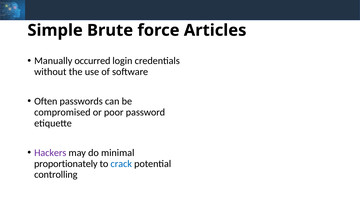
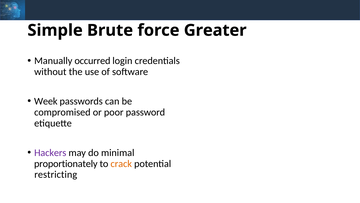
Articles: Articles -> Greater (215, 30)
Often: Often -> Week (46, 101)
crack colour: blue -> orange (121, 163)
controlling: controlling -> restricting (56, 174)
